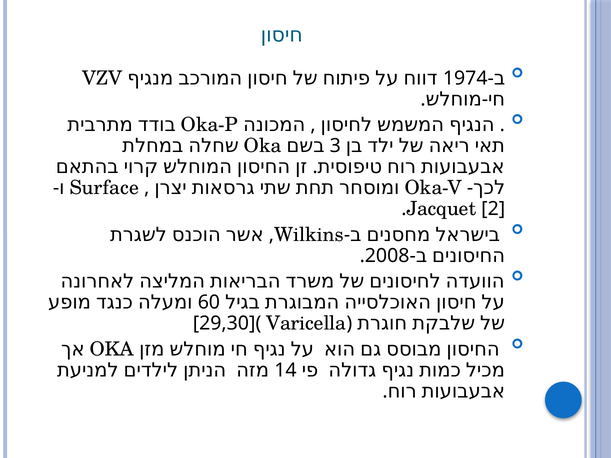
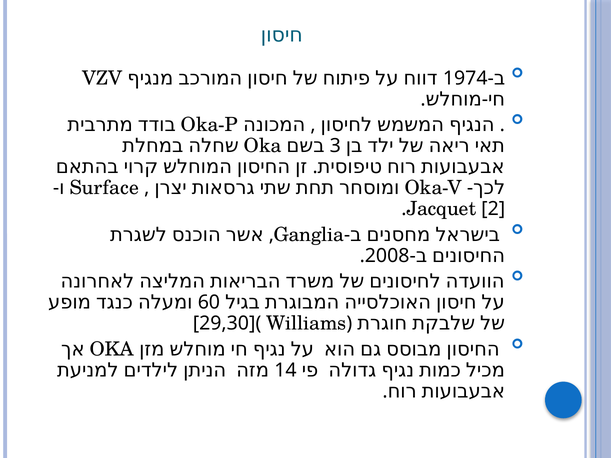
Wilkins: Wilkins -> Ganglia (309, 235)
Varicella: Varicella -> Williams (306, 324)
